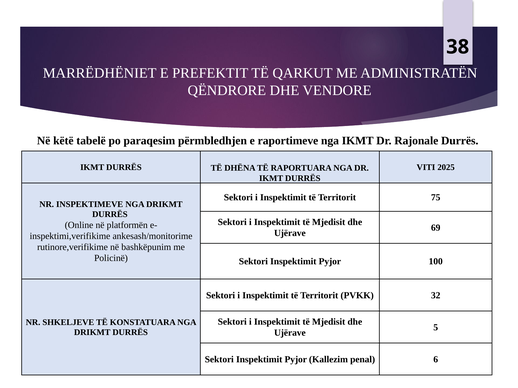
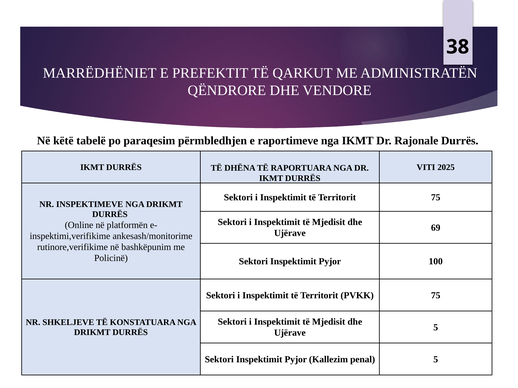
PVKK 32: 32 -> 75 (436, 296)
penal 6: 6 -> 5 (436, 360)
